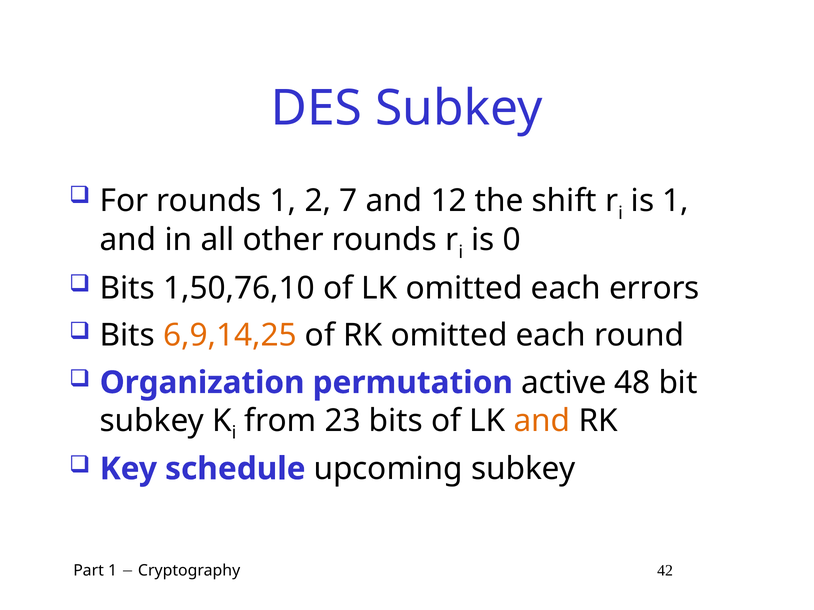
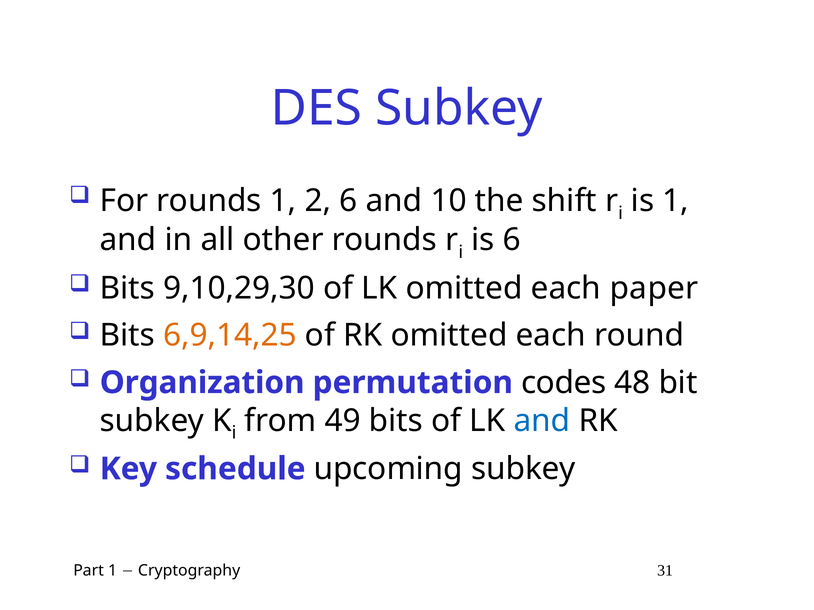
2 7: 7 -> 6 (348, 201)
12: 12 -> 10 (449, 201)
is 0: 0 -> 6 (512, 240)
1,50,76,10: 1,50,76,10 -> 9,10,29,30 (239, 288)
errors: errors -> paper (654, 288)
active: active -> codes (564, 383)
23: 23 -> 49 (343, 421)
and colour: orange -> blue (542, 421)
42: 42 -> 31 (665, 571)
